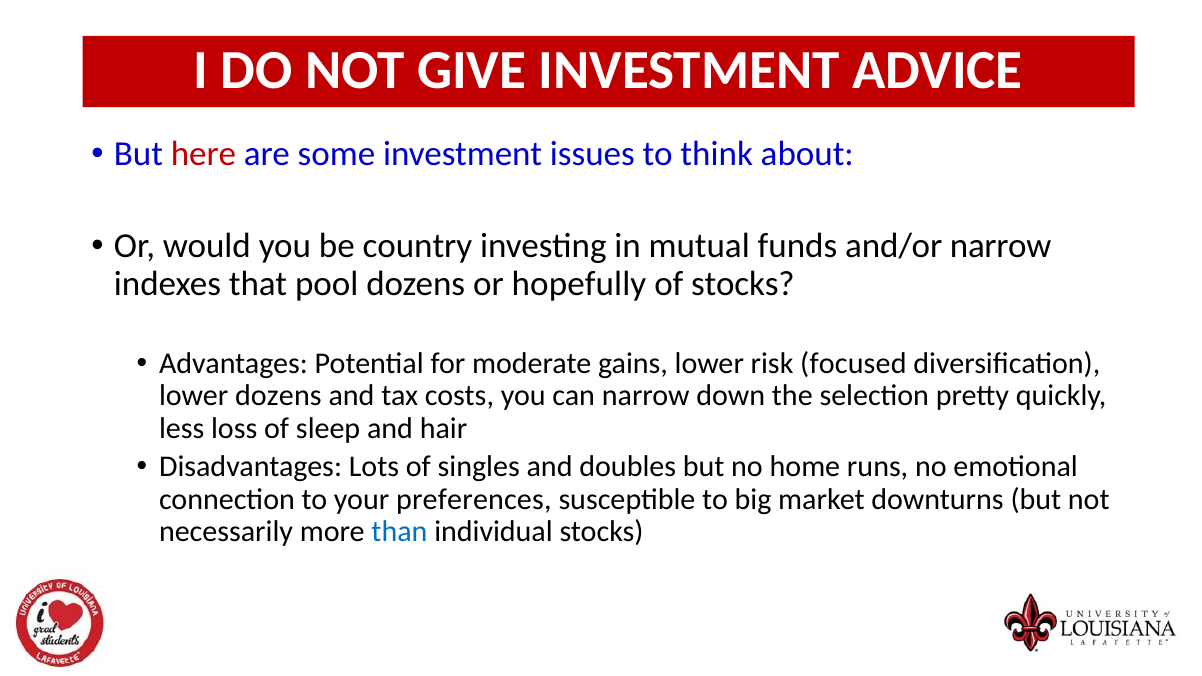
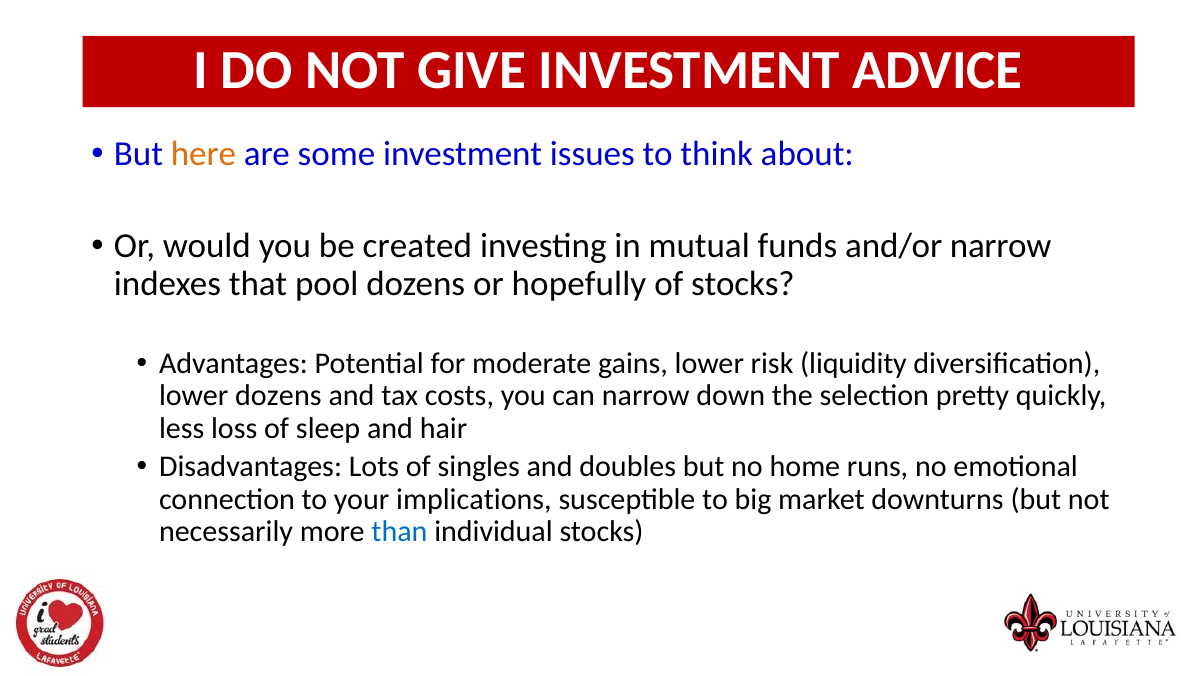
here colour: red -> orange (203, 154)
country: country -> created (417, 246)
focused: focused -> liquidity (854, 364)
preferences: preferences -> implications (474, 500)
